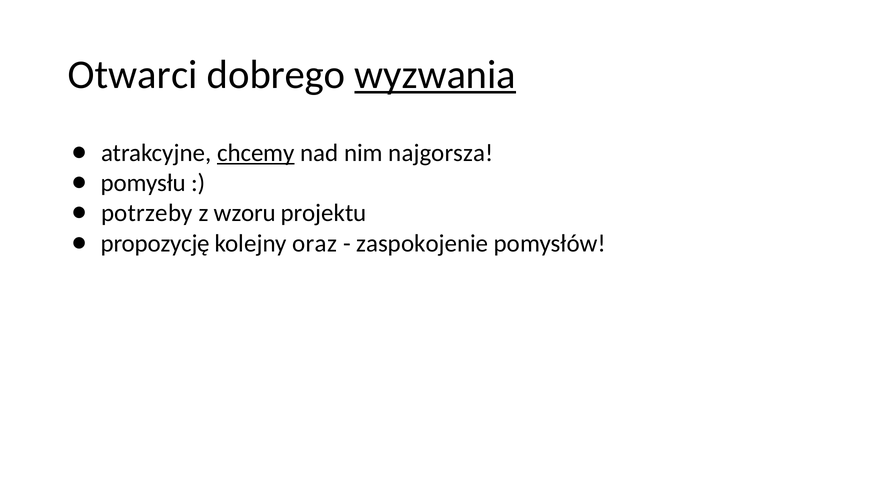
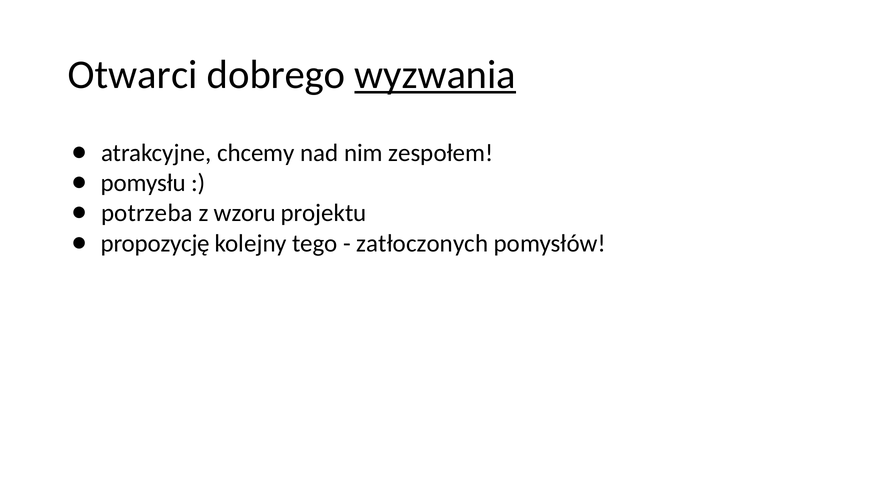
chcemy underline: present -> none (256, 153)
najgorsza: najgorsza -> zespołem (441, 153)
potrzeby: potrzeby -> potrzeba (147, 213)
oraz: oraz -> tego (315, 243)
zaspokojenie: zaspokojenie -> zatłoczonych (422, 243)
